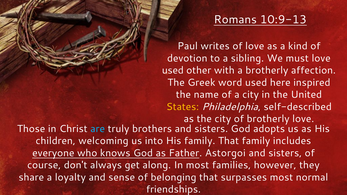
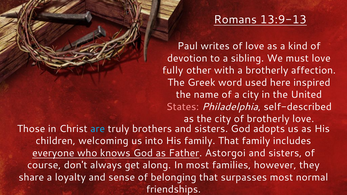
10:9-13: 10:9-13 -> 13:9-13 (283, 19)
used: used -> fully (173, 70)
States colour: yellow -> pink (183, 107)
